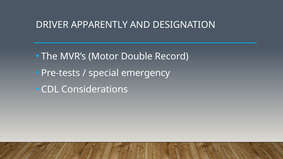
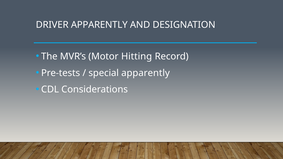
Double: Double -> Hitting (137, 56)
special emergency: emergency -> apparently (146, 73)
